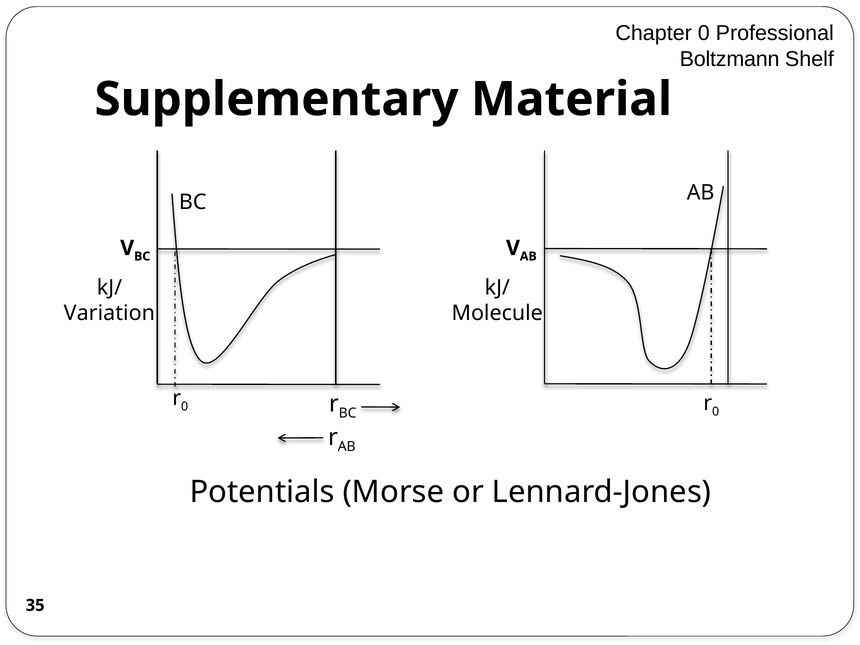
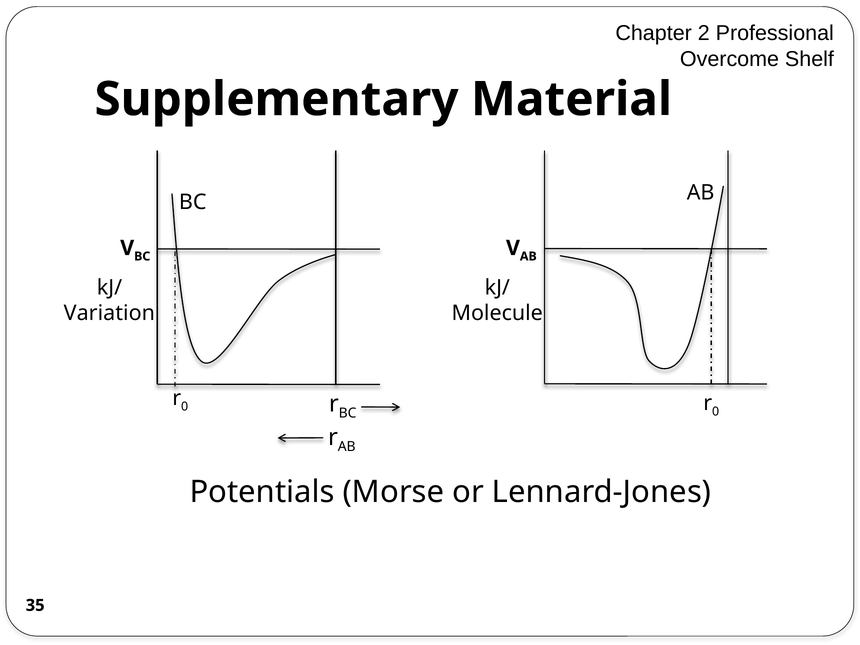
Chapter 0: 0 -> 2 (704, 33)
Boltzmann: Boltzmann -> Overcome (730, 59)
